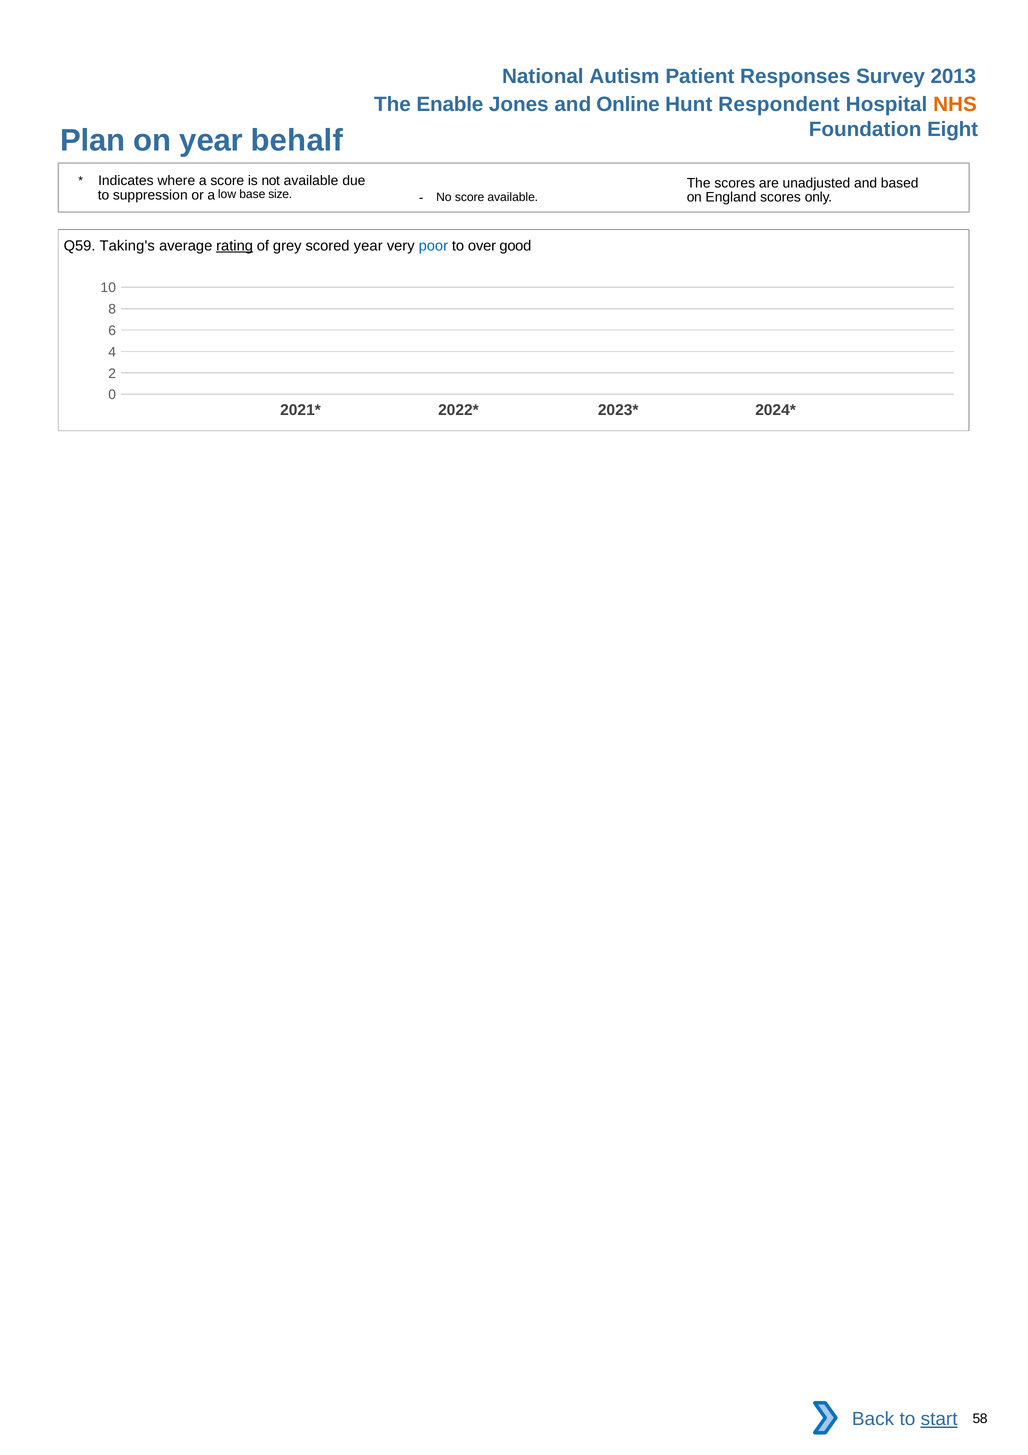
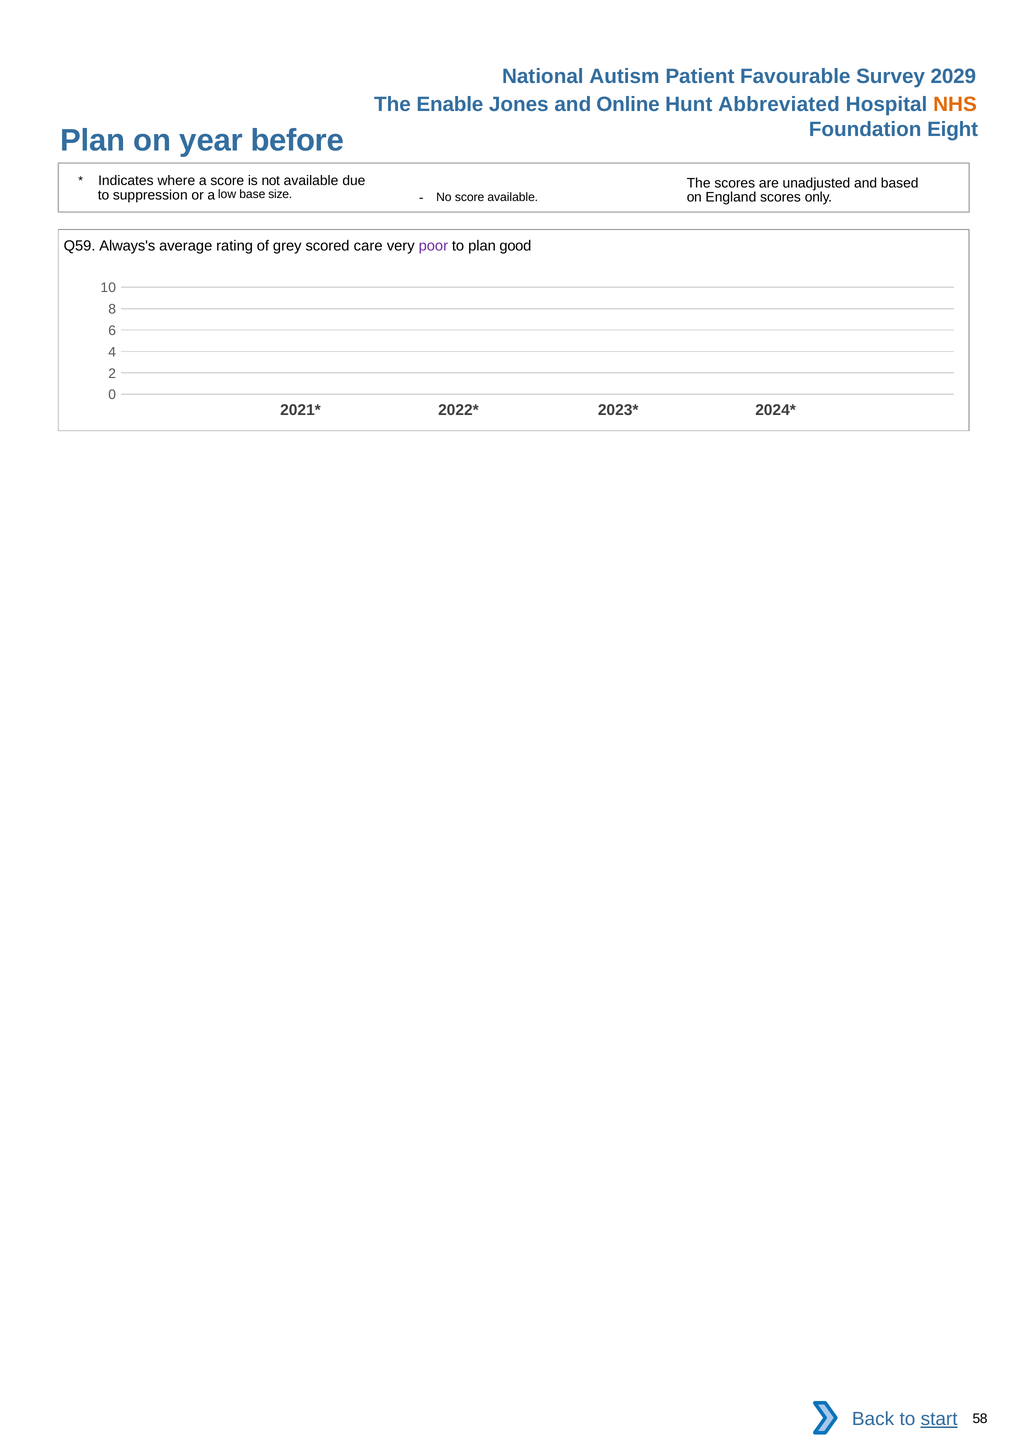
Responses: Responses -> Favourable (795, 77)
2013: 2013 -> 2029 (953, 77)
Respondent: Respondent -> Abbreviated (779, 105)
behalf: behalf -> before (297, 140)
Taking's: Taking's -> Always's (127, 246)
rating underline: present -> none (235, 246)
scored year: year -> care (368, 246)
poor colour: blue -> purple (433, 246)
to over: over -> plan (482, 246)
